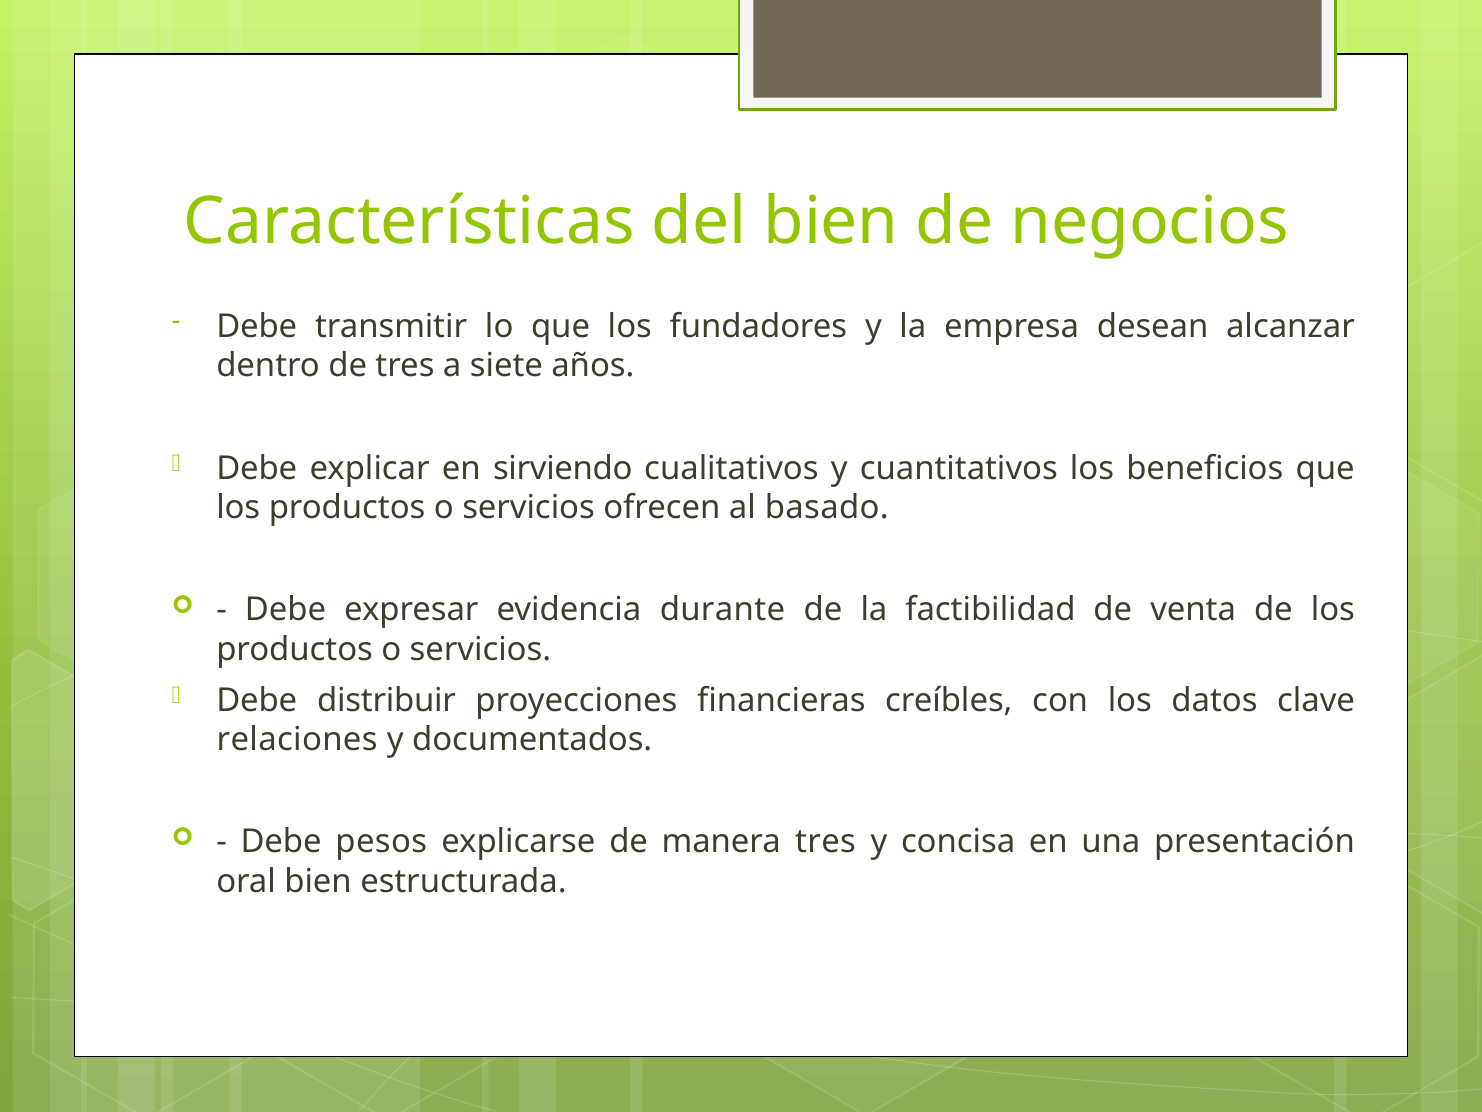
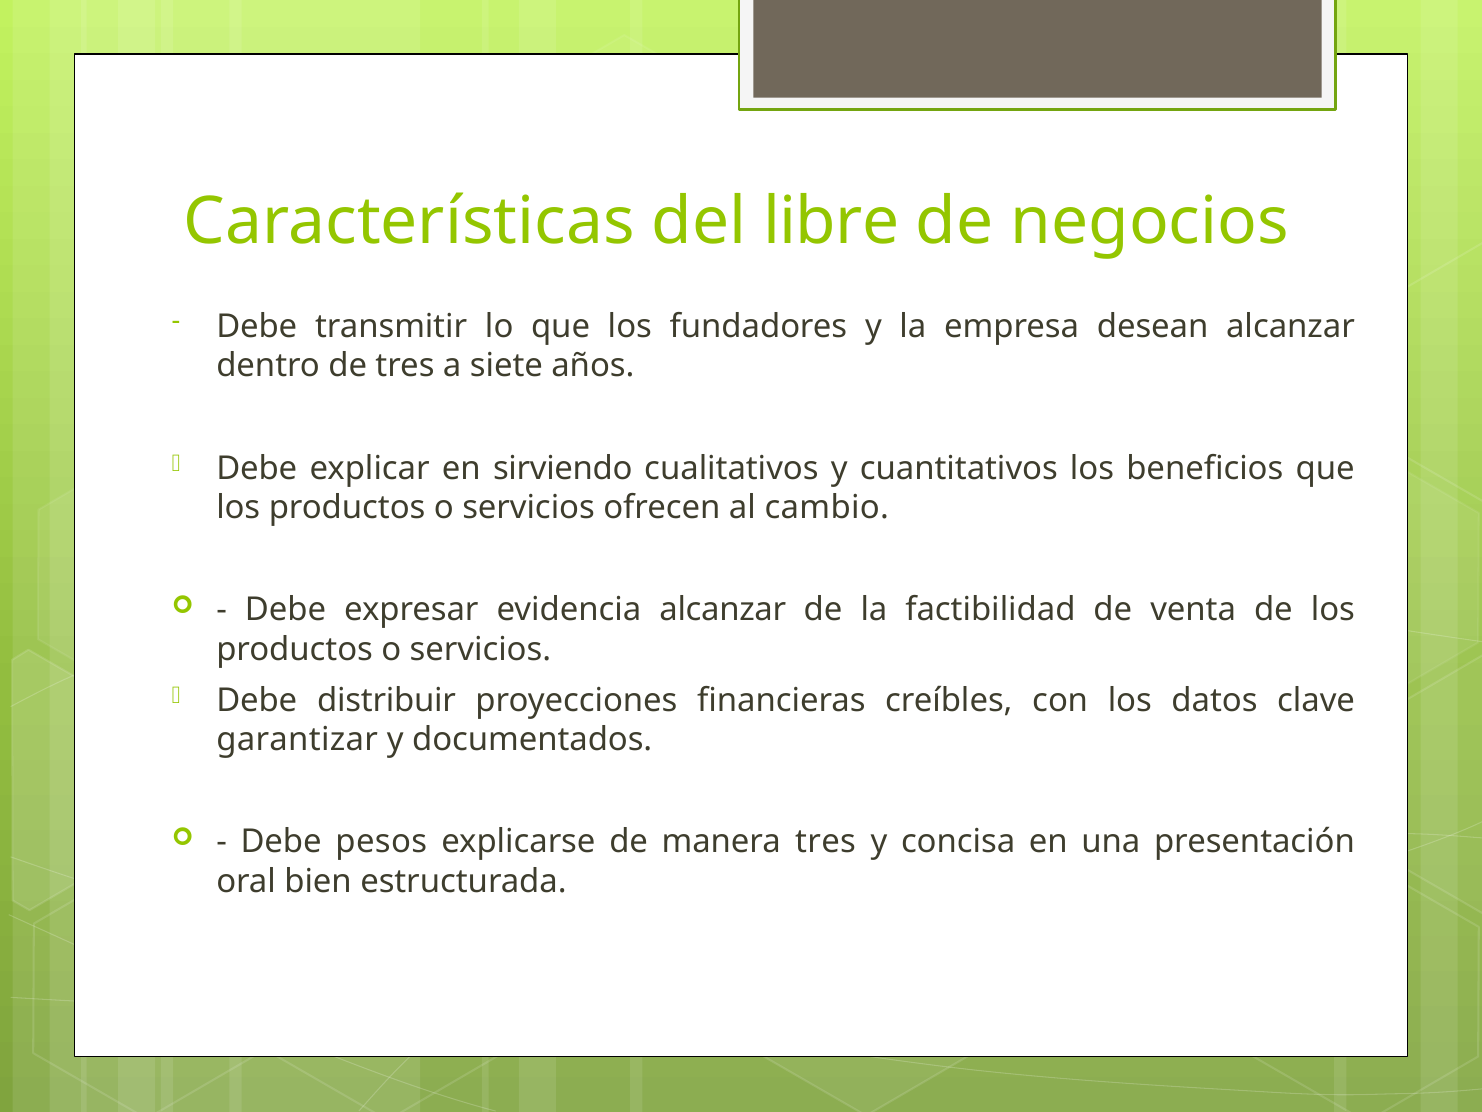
del bien: bien -> libre (831, 222)
basado: basado -> cambio (827, 507)
evidencia durante: durante -> alcanzar (723, 610)
relaciones: relaciones -> garantizar (297, 740)
